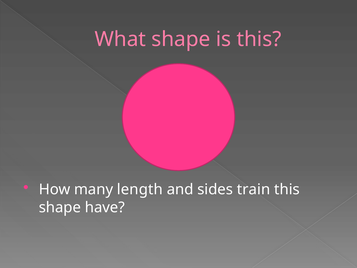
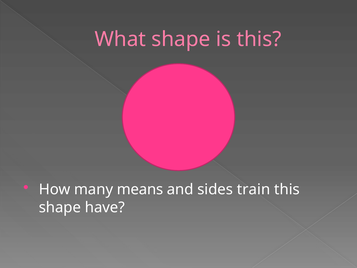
length: length -> means (140, 189)
